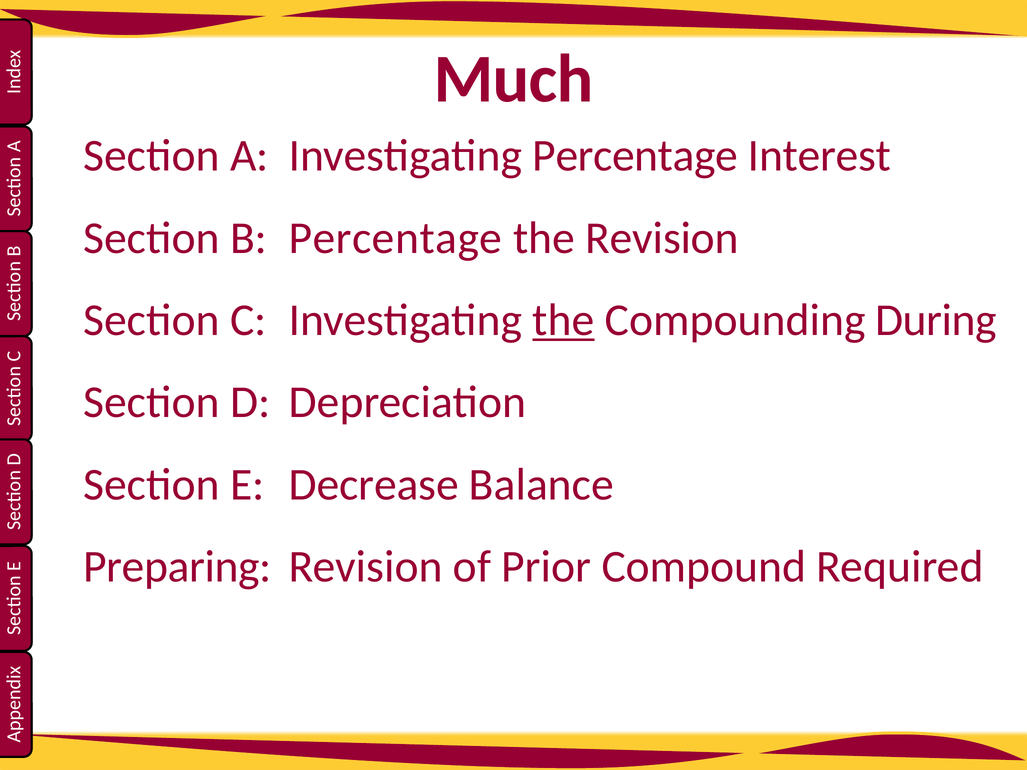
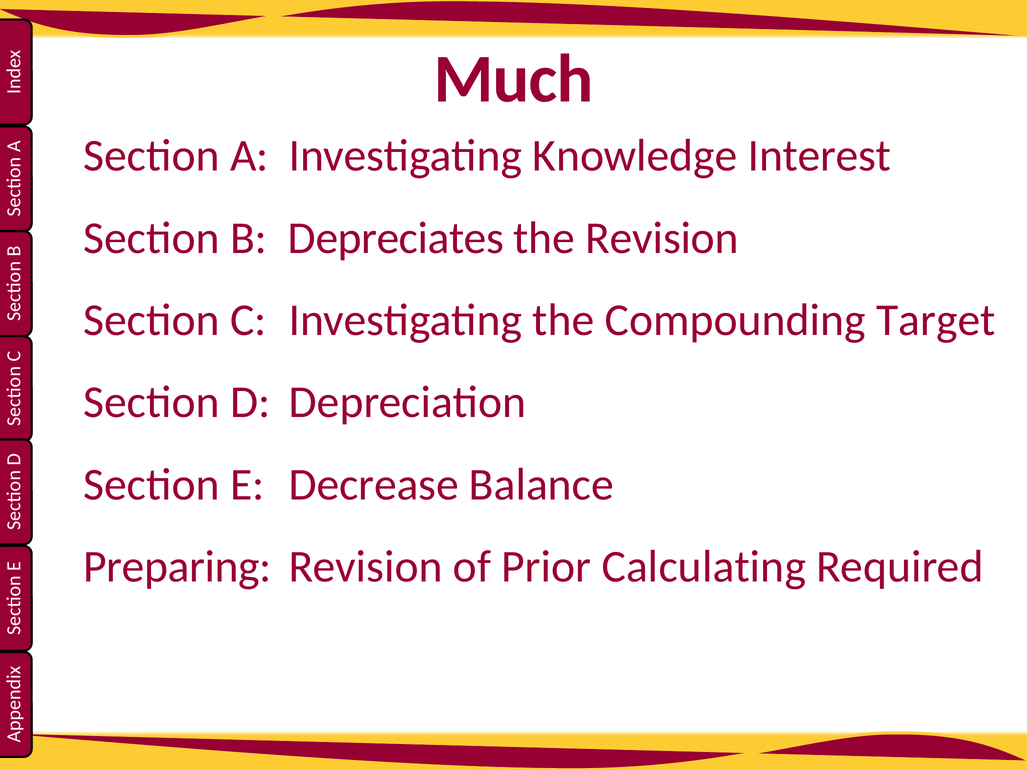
Investigating Percentage: Percentage -> Knowledge (635, 156)
B Percentage: Percentage -> Depreciates (396, 238)
the underline: present -> none (563, 320)
During: During -> Target (936, 320)
Compound: Compound -> Calculating (704, 567)
